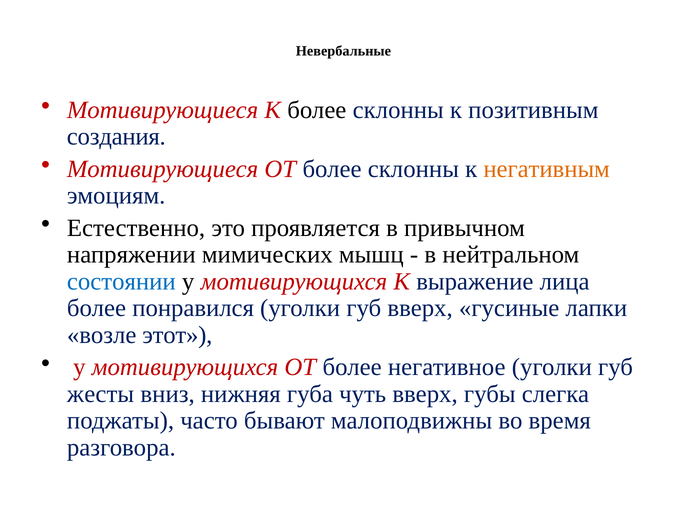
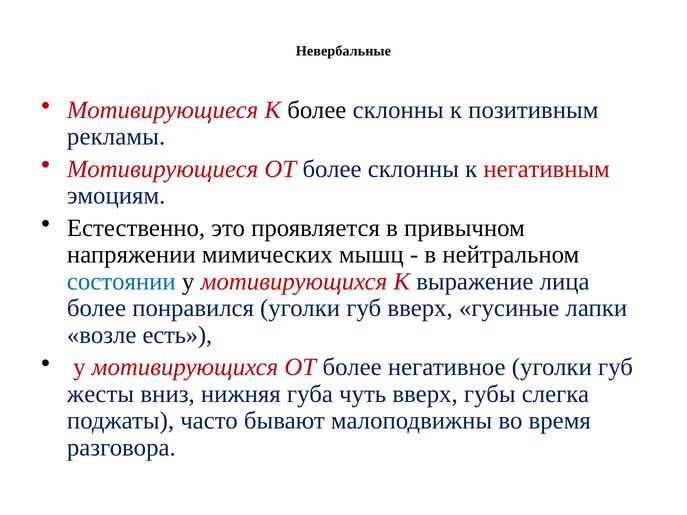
создания: создания -> рекламы (116, 137)
негативным colour: orange -> red (547, 169)
этот: этот -> есть (177, 335)
